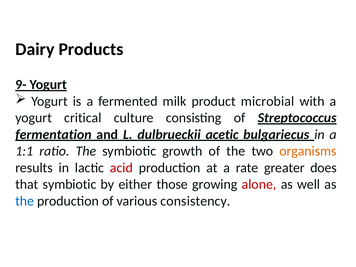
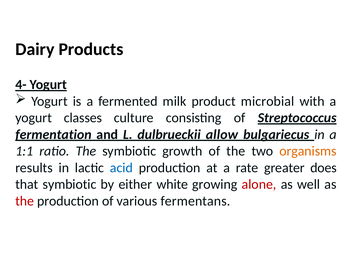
9-: 9- -> 4- (21, 85)
critical: critical -> classes (83, 118)
acetic: acetic -> allow (222, 134)
acid colour: red -> blue (121, 168)
those: those -> white (172, 184)
the colour: blue -> red (25, 201)
consistency: consistency -> fermentans (195, 201)
